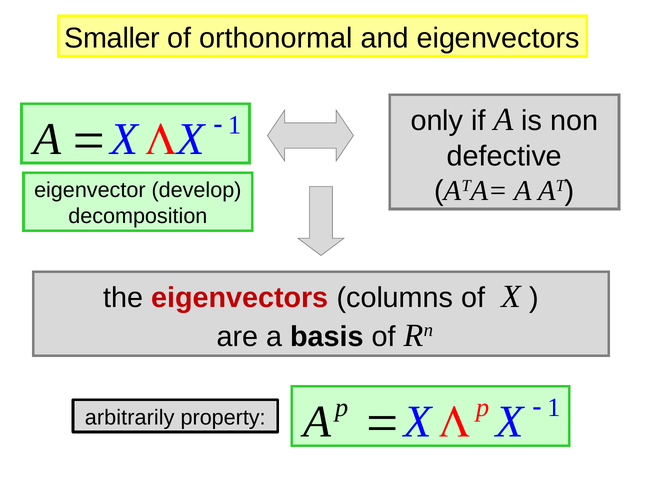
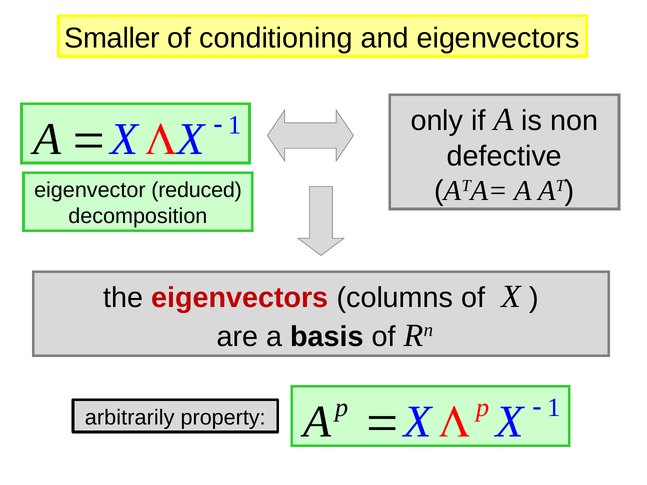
orthonormal: orthonormal -> conditioning (276, 38)
develop: develop -> reduced (197, 190)
